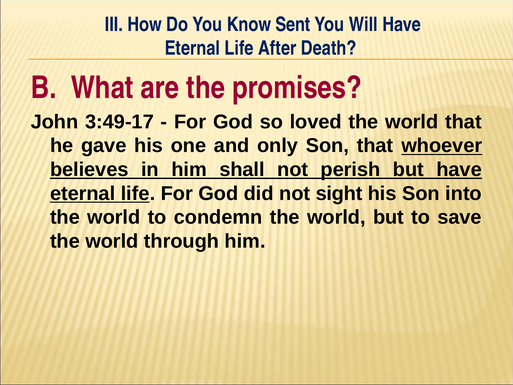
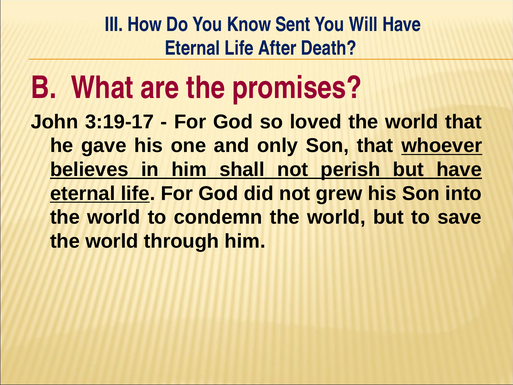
3:49-17: 3:49-17 -> 3:19-17 (119, 122)
sight: sight -> grew (339, 193)
